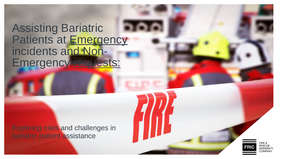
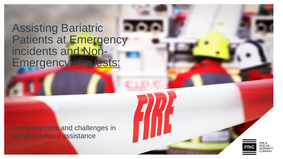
Emergency underline: present -> none (99, 40)
